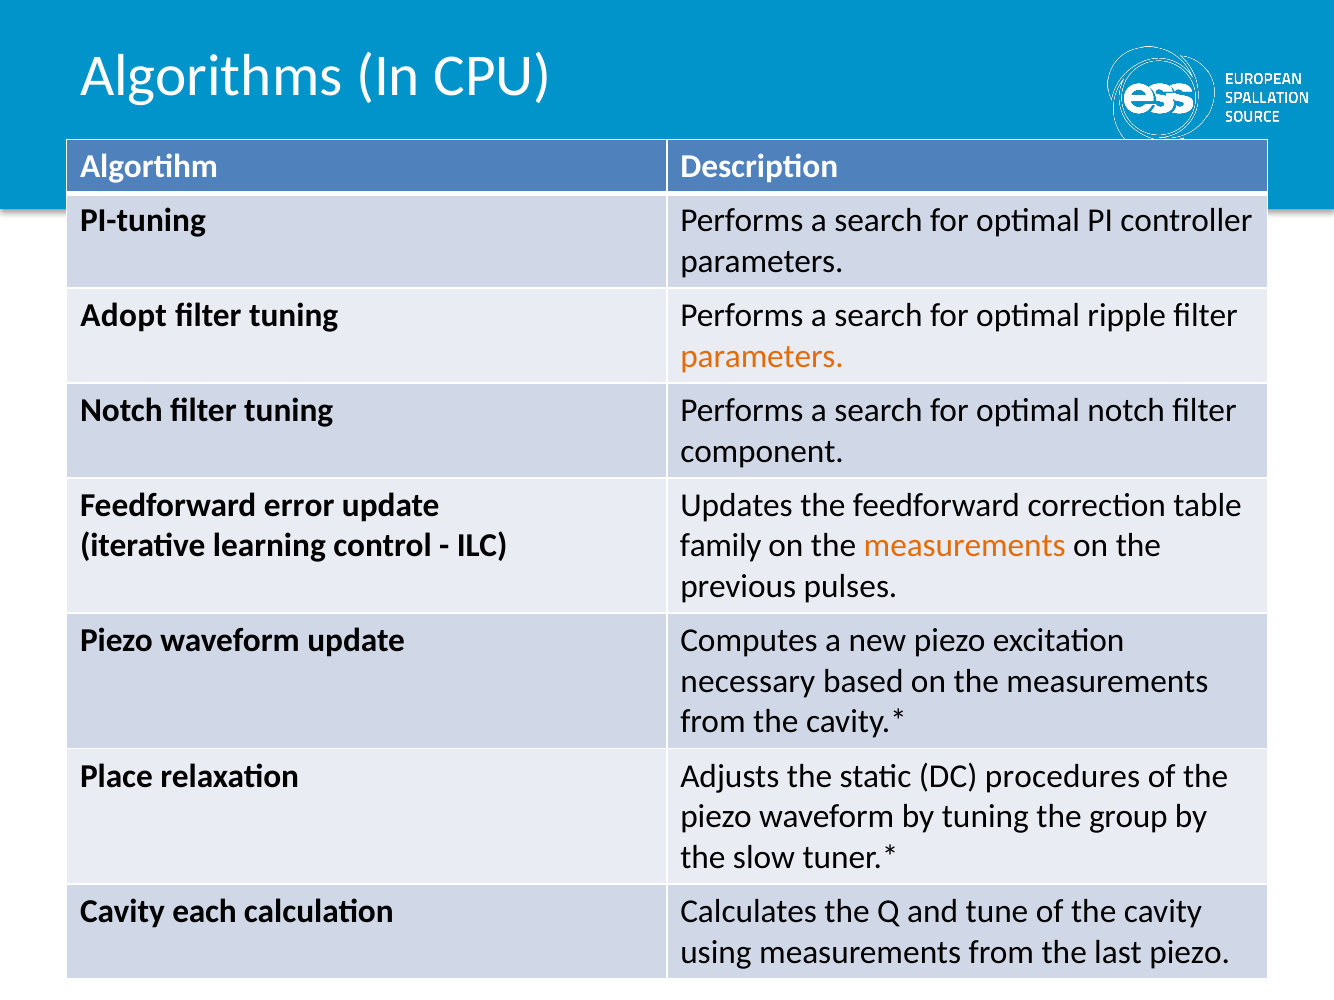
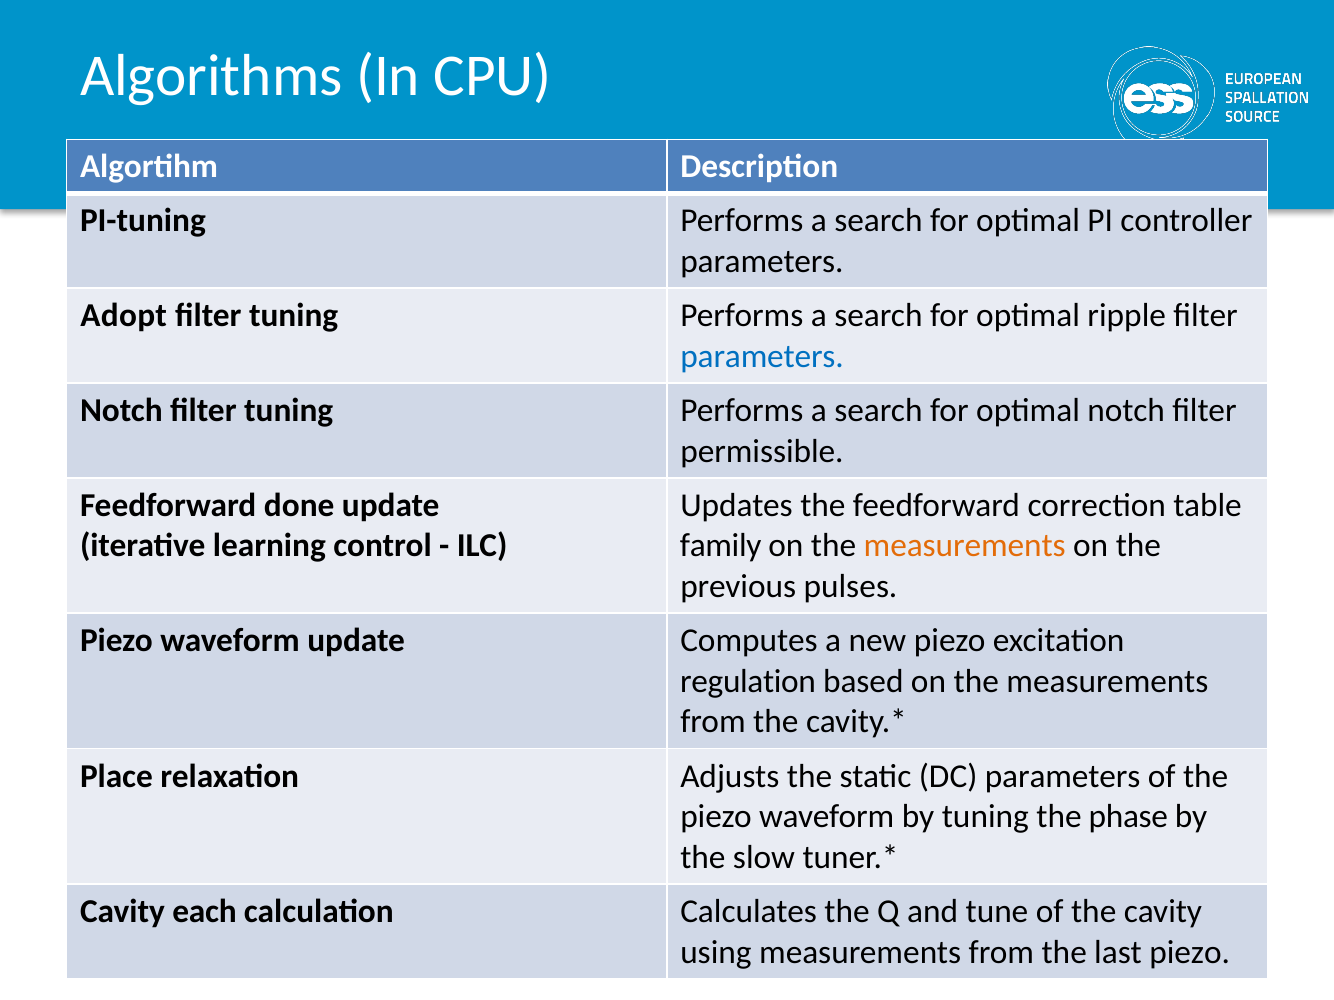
parameters colour: orange -> blue (762, 357)
component: component -> permissible (762, 451)
error: error -> done (299, 505)
necessary: necessary -> regulation (748, 682)
DC procedures: procedures -> parameters (1063, 776)
group: group -> phase (1128, 817)
